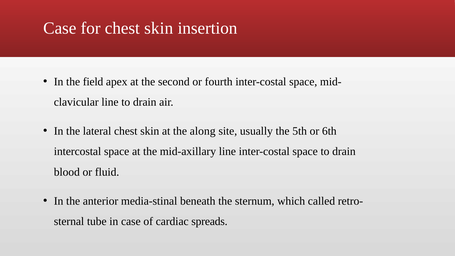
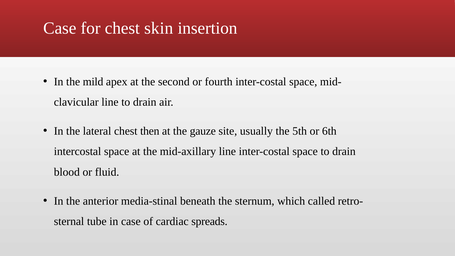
field: field -> mild (93, 82)
lateral chest skin: skin -> then (150, 131)
along: along -> gauze (203, 131)
